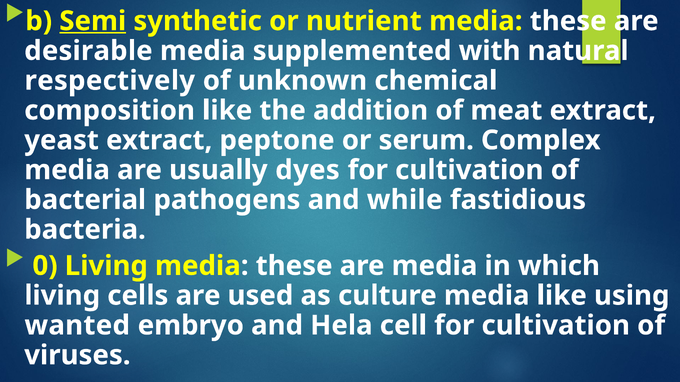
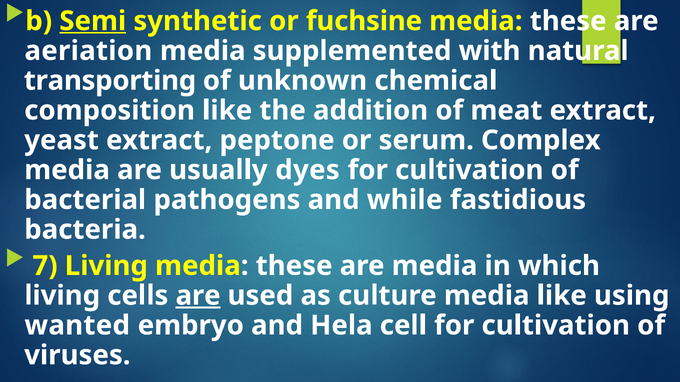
nutrient: nutrient -> fuchsine (364, 21)
desirable: desirable -> aeriation (88, 51)
respectively: respectively -> transporting (110, 81)
0: 0 -> 7 (45, 266)
are underline: none -> present (198, 296)
